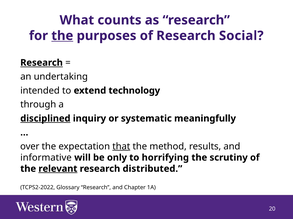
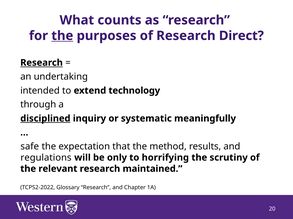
Social: Social -> Direct (241, 36)
over: over -> safe (30, 147)
that underline: present -> none (121, 147)
informative: informative -> regulations (46, 158)
relevant underline: present -> none (58, 169)
distributed: distributed -> maintained (153, 169)
